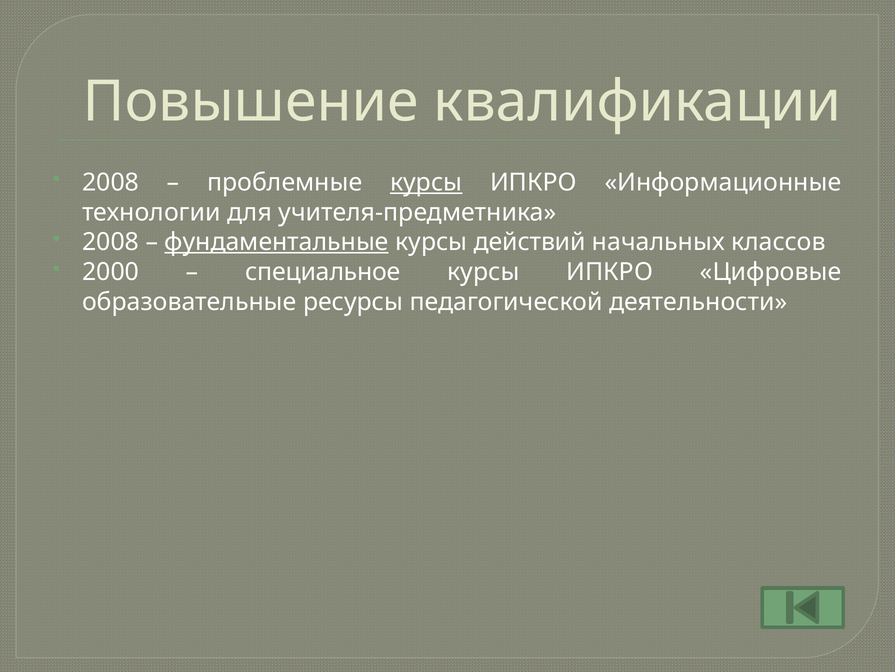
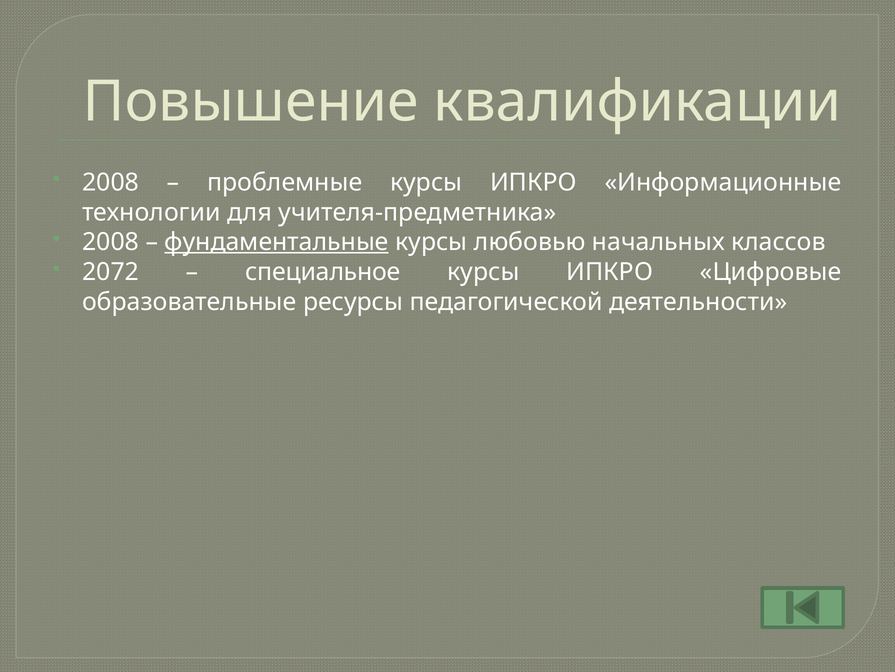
курсы underline: present -> none (426, 182)
действий: действий -> любовью (530, 242)
2000: 2000 -> 2072 (111, 272)
